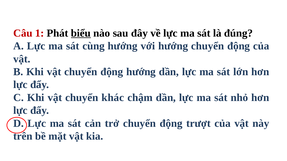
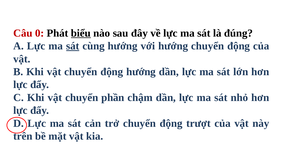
1: 1 -> 0 (40, 33)
sát underline: none -> present (73, 46)
khác: khác -> phần (113, 98)
